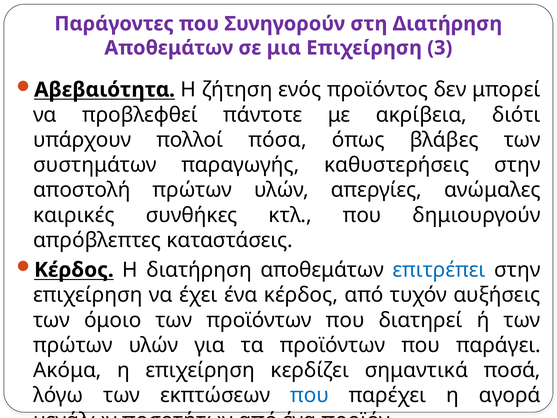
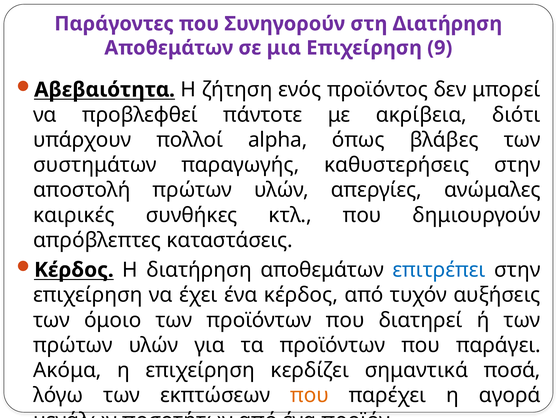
3: 3 -> 9 (440, 48)
πόσα: πόσα -> alpha (278, 140)
που colour: blue -> orange (310, 395)
